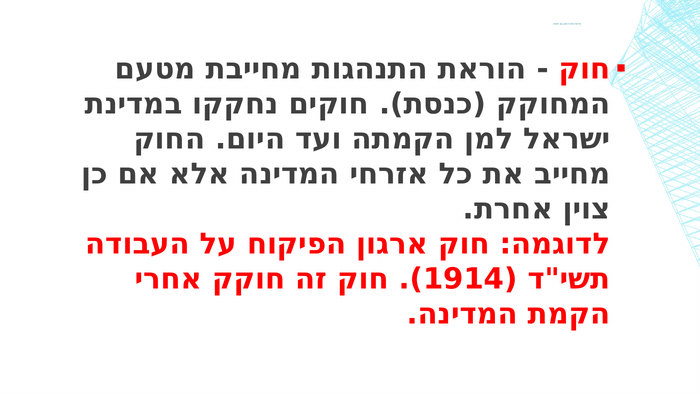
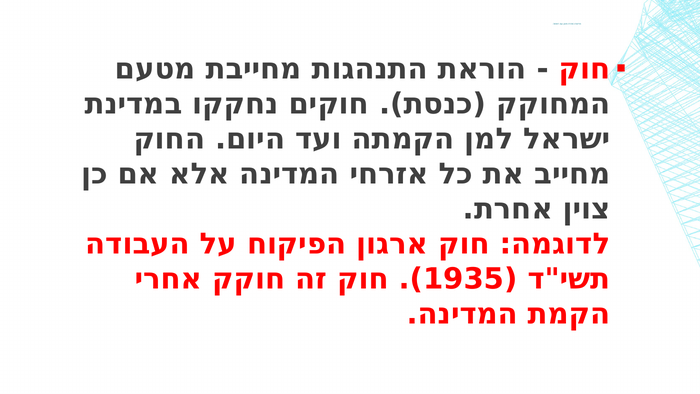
1914: 1914 -> 1935 (464, 279)
